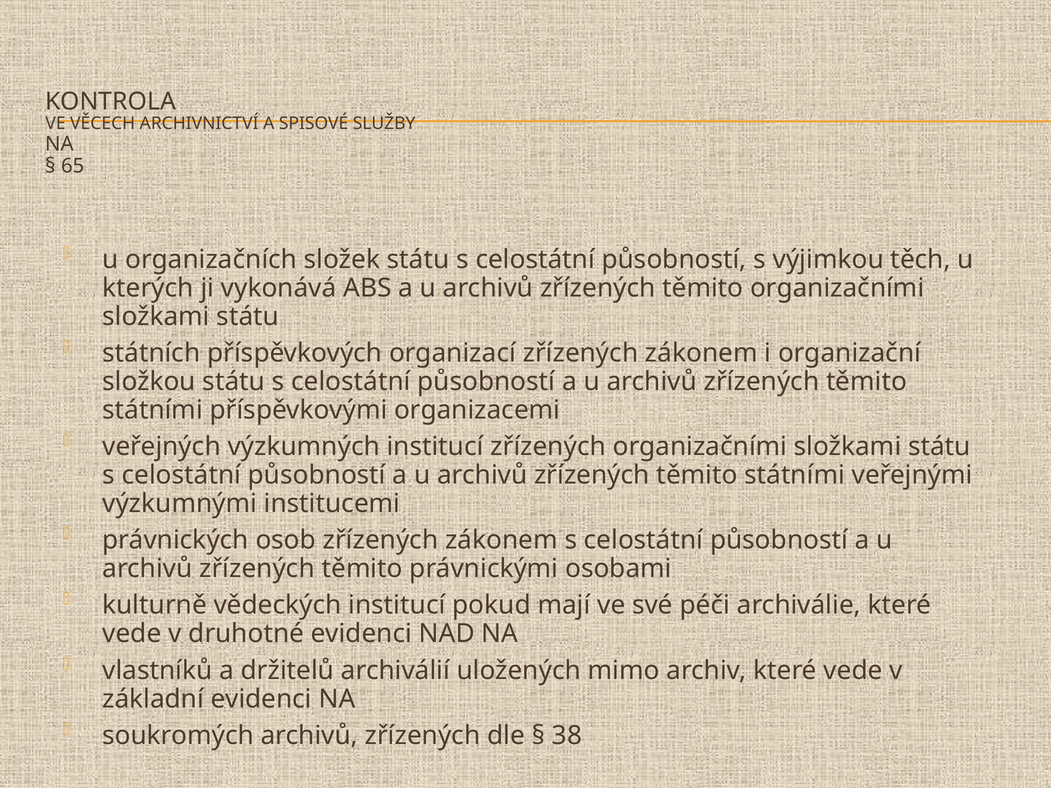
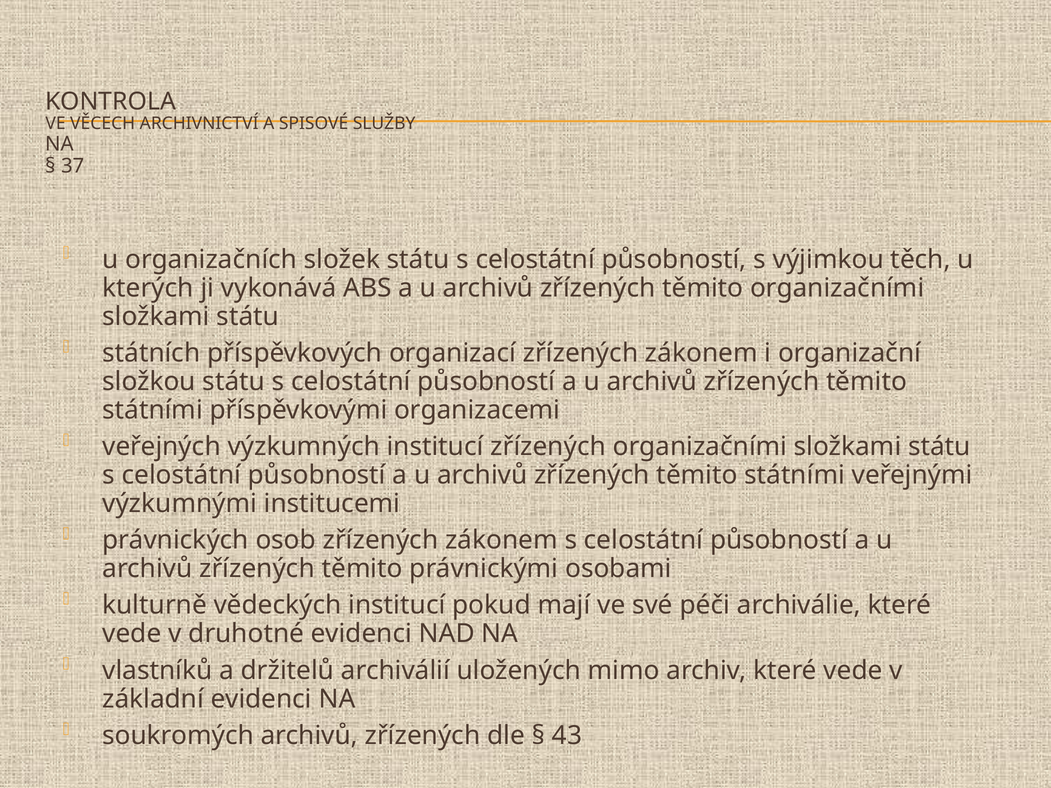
65: 65 -> 37 (73, 166)
38: 38 -> 43 (567, 736)
